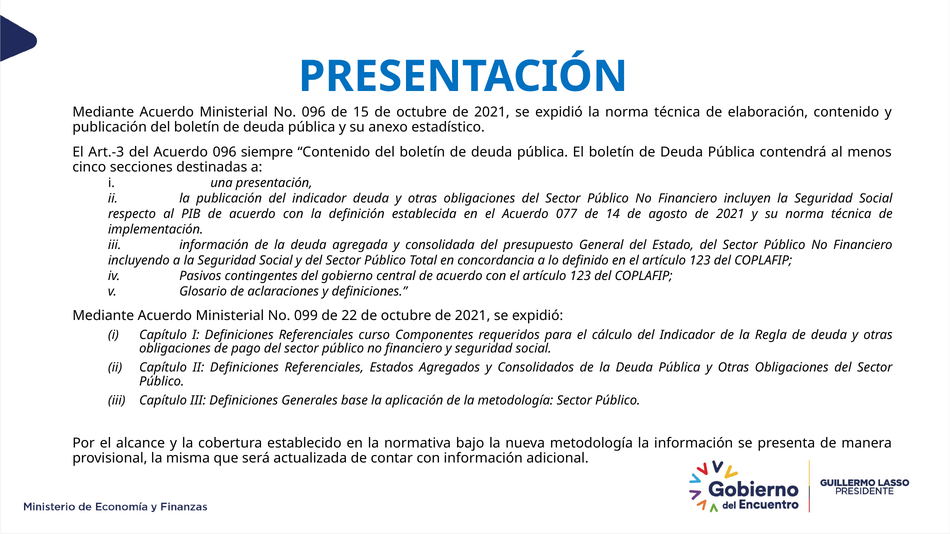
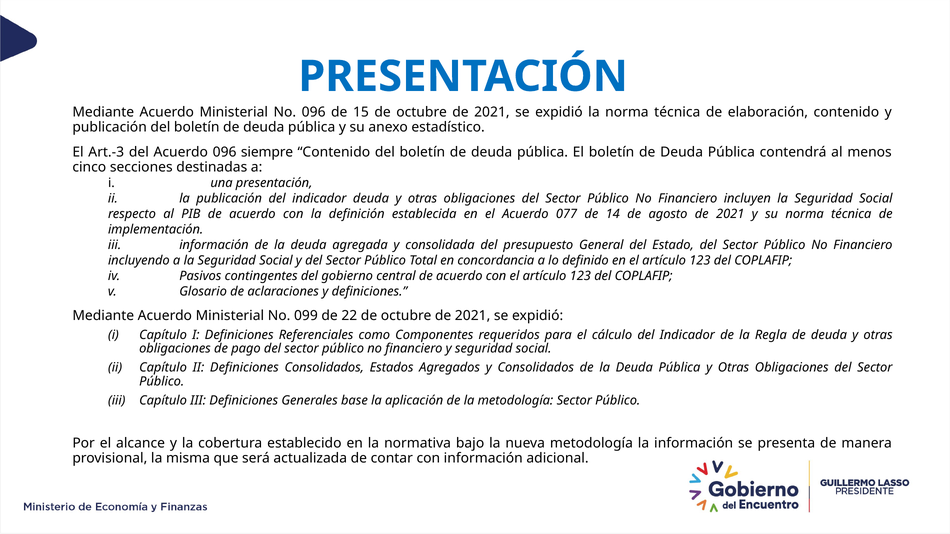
curso: curso -> como (374, 335)
II Definiciones Referenciales: Referenciales -> Consolidados (324, 368)
